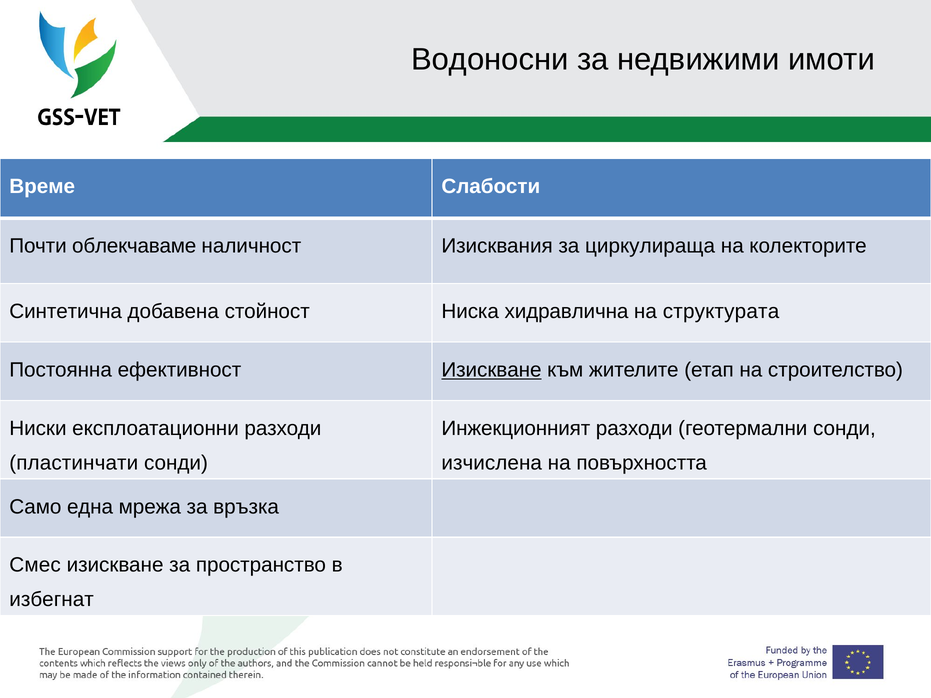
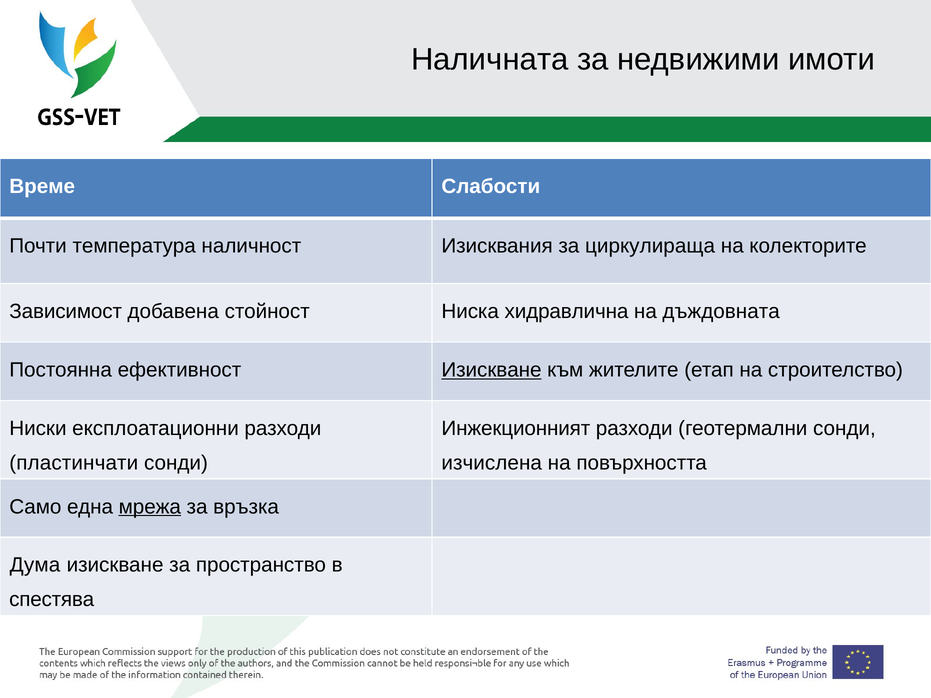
Водоносни: Водоносни -> Наличната (490, 59)
облекчаваме: облекчаваме -> температура (134, 246)
Синтетична: Синтетична -> Зависимост (66, 312)
структурата: структурата -> дъждовната (721, 312)
мрежа underline: none -> present (150, 507)
Смес: Смес -> Дума (35, 565)
избегнат: избегнат -> спестява (52, 600)
